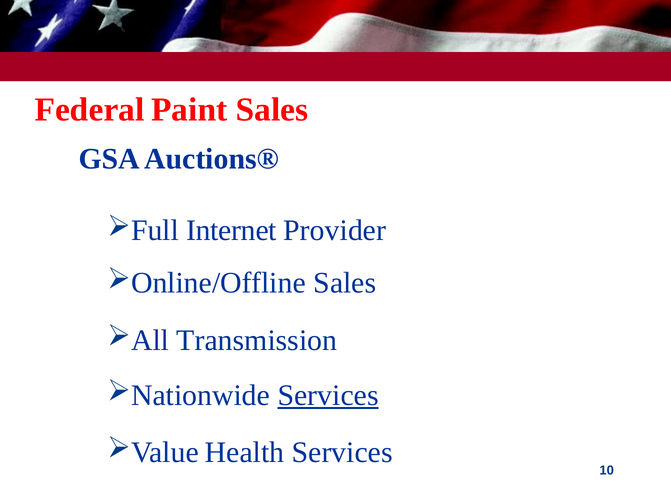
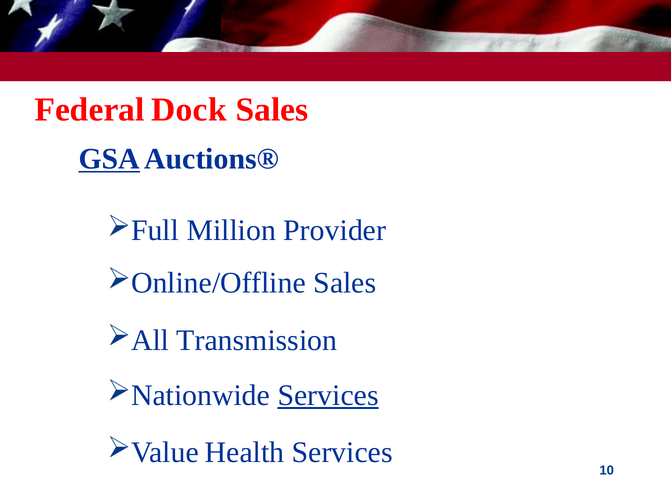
Paint: Paint -> Dock (189, 110)
GSA underline: none -> present (109, 159)
Internet: Internet -> Million (231, 231)
